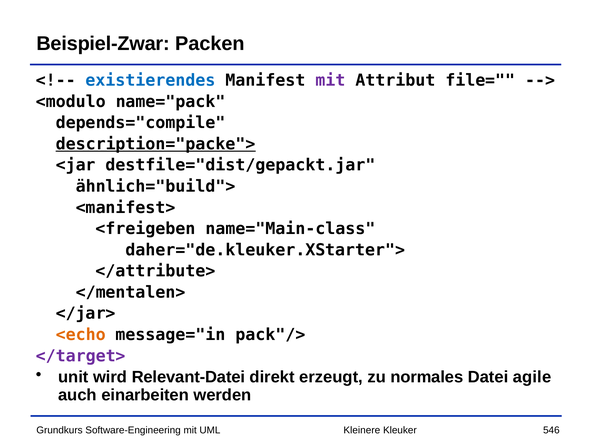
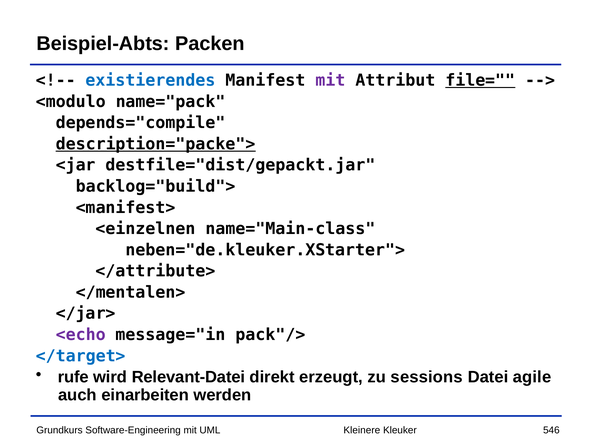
Beispiel-Zwar: Beispiel-Zwar -> Beispiel-Abts (103, 44)
file= underline: none -> present (480, 80)
ähnlich="build">: ähnlich="build"> -> backlog="build"> (156, 186)
<freigeben: <freigeben -> <einzelnen (146, 229)
daher="de.kleuker.XStarter">: daher="de.kleuker.XStarter"> -> neben="de.kleuker.XStarter"> (265, 250)
<echo colour: orange -> purple (81, 335)
</target> colour: purple -> blue (81, 356)
unit: unit -> rufe (73, 377)
normales: normales -> sessions (427, 377)
